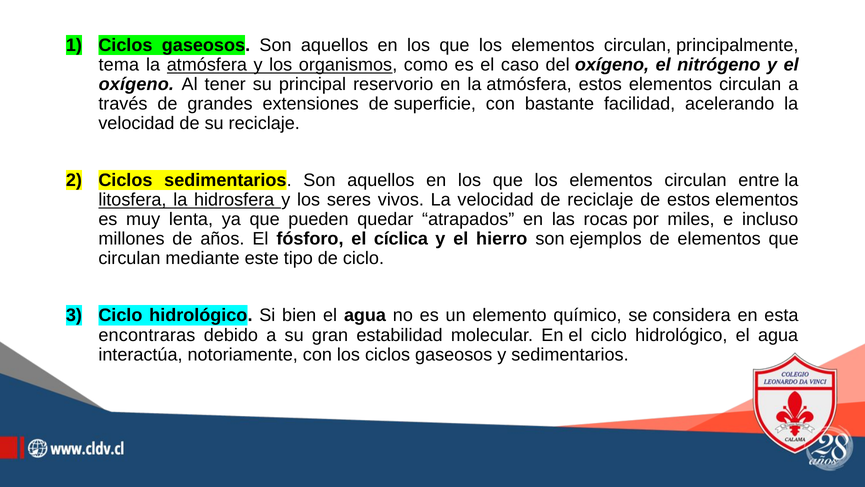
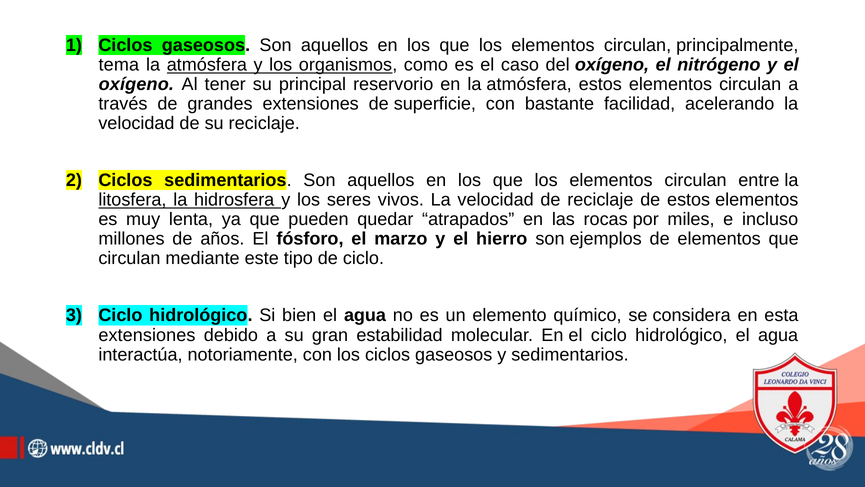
cíclica: cíclica -> marzo (401, 239)
encontraras: encontraras -> extensiones (147, 335)
